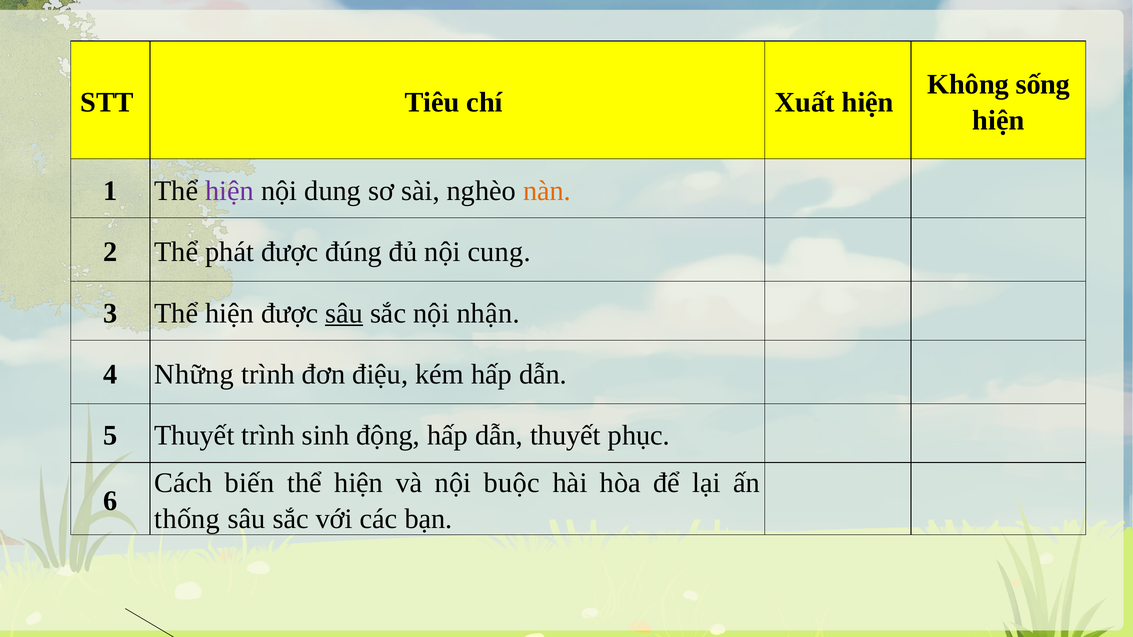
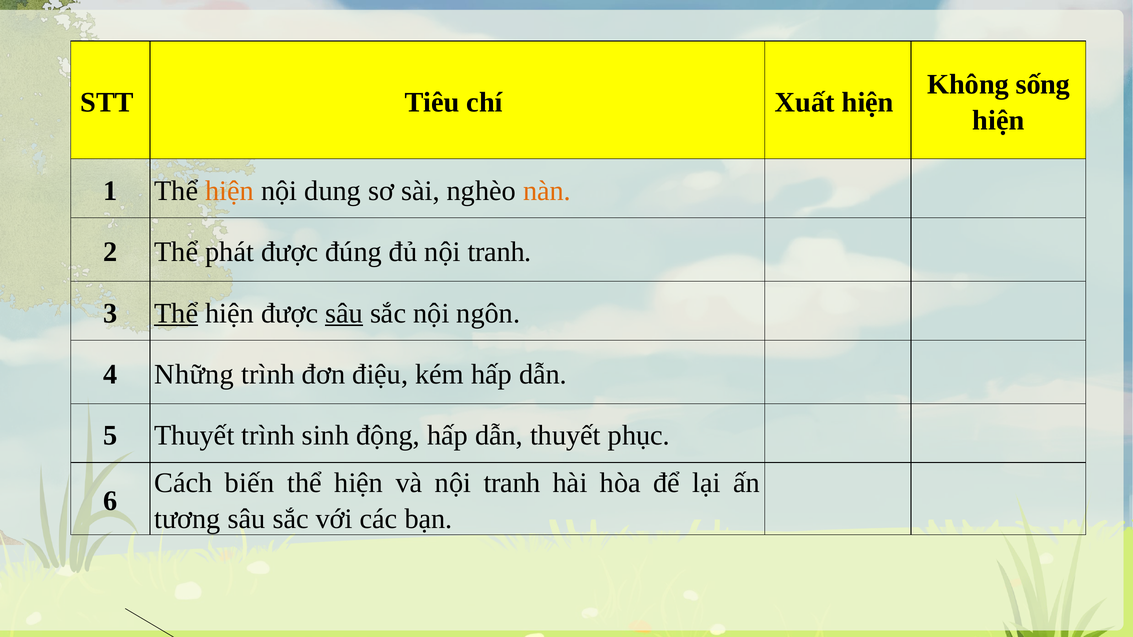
hiện colour: purple -> orange (230, 191)
đủ nội cung: cung -> tranh (500, 252)
Thể underline: none -> present (176, 313)
nhận: nhận -> ngôn (488, 313)
và nội buộc: buộc -> tranh (512, 483)
thống: thống -> tương (187, 519)
